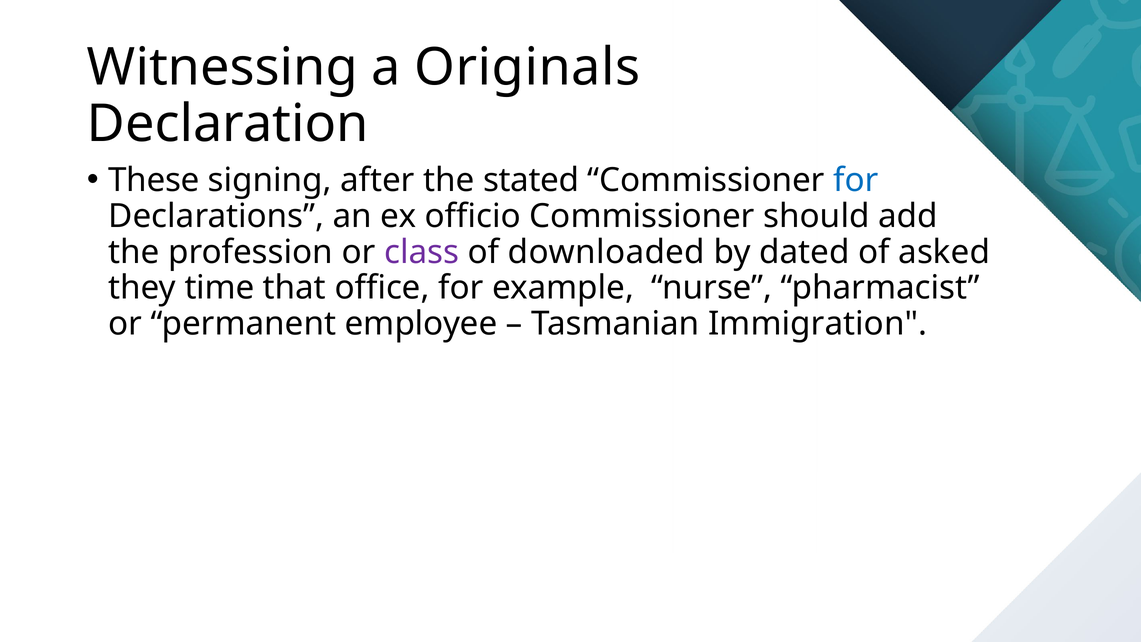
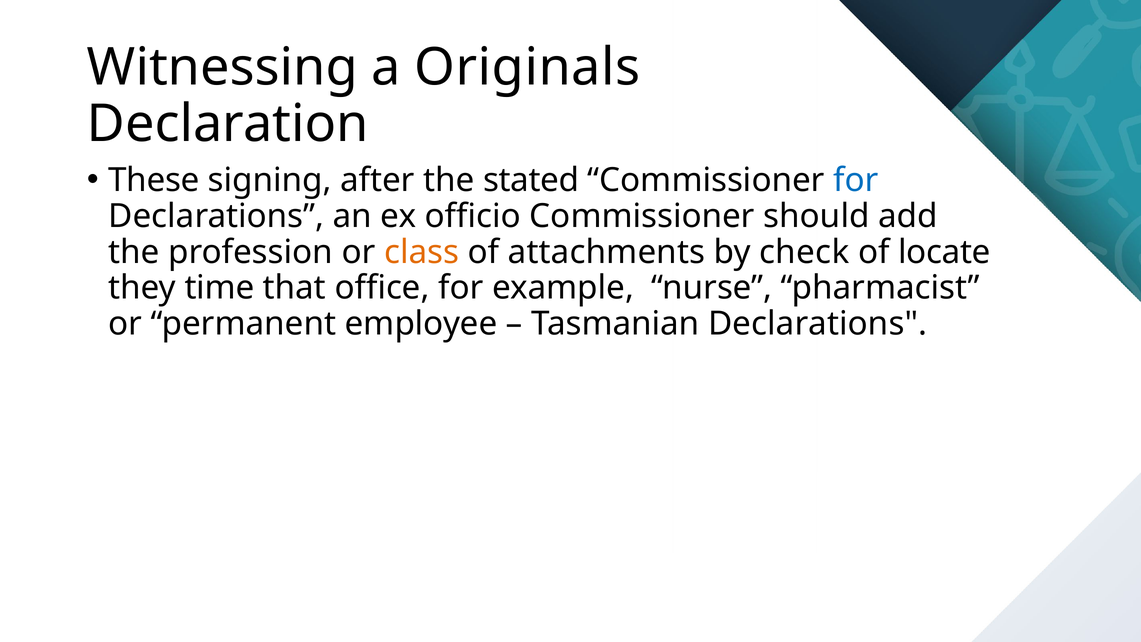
class colour: purple -> orange (422, 252)
downloaded: downloaded -> attachments (606, 252)
dated: dated -> check (804, 252)
asked: asked -> locate (944, 252)
Tasmanian Immigration: Immigration -> Declarations (818, 324)
